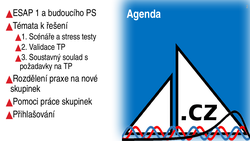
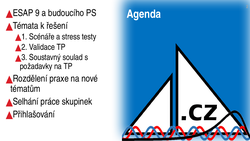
ESAP 1: 1 -> 9 (37, 13)
skupinek: skupinek -> tématům (25, 89)
Pomoci: Pomoci -> Selhání (26, 101)
